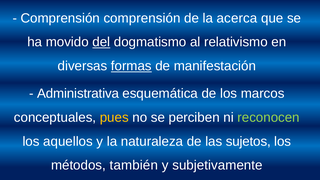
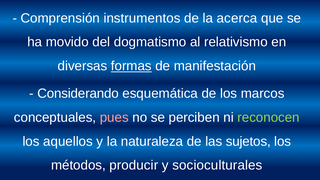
Comprensión comprensión: comprensión -> instrumentos (142, 18)
del underline: present -> none (101, 42)
Administrativa: Administrativa -> Considerando (78, 93)
pues colour: yellow -> pink (114, 117)
también: también -> producir (134, 165)
subjetivamente: subjetivamente -> socioculturales (217, 165)
